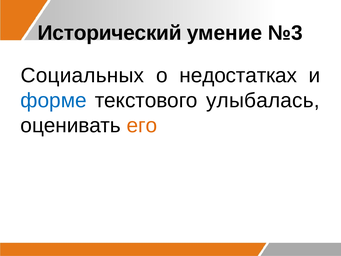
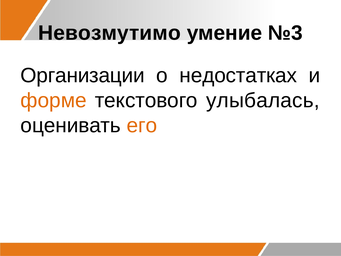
Исторический: Исторический -> Невозмутимо (109, 33)
Социальных: Социальных -> Организации (83, 75)
форме colour: blue -> orange (54, 100)
